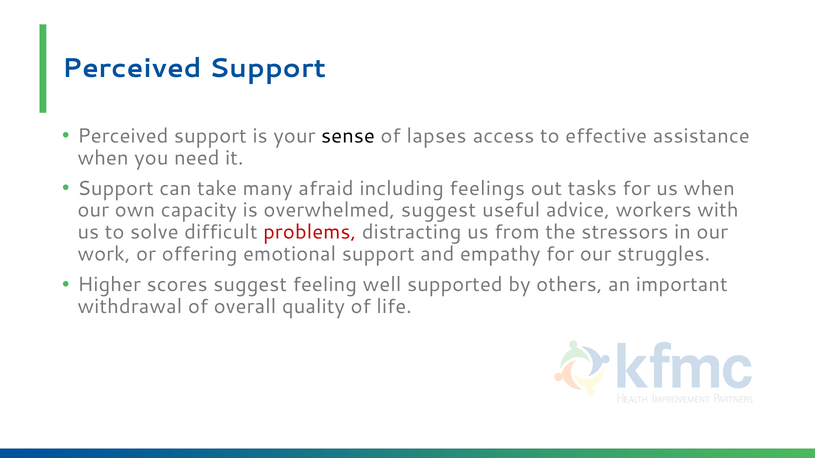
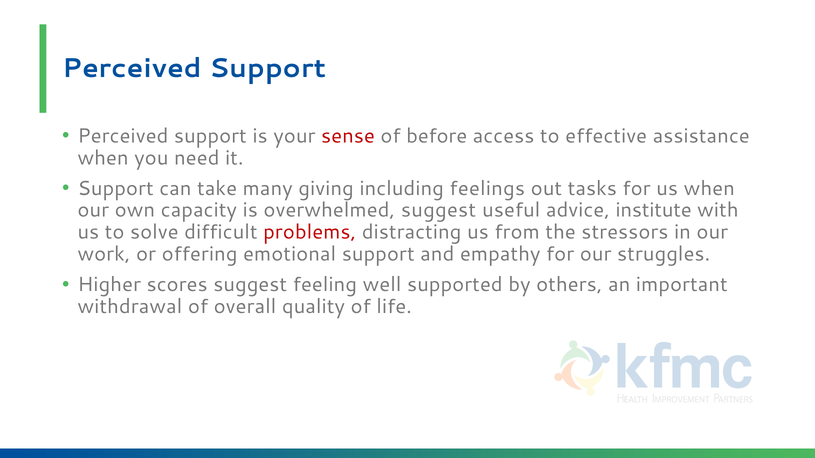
sense colour: black -> red (348, 136)
lapses: lapses -> before (437, 136)
afraid: afraid -> giving (326, 188)
workers: workers -> institute (654, 210)
